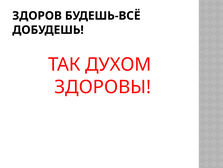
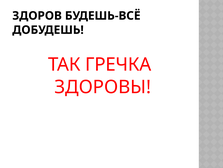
ДУХОМ: ДУХОМ -> ГРЕЧКА (118, 64)
